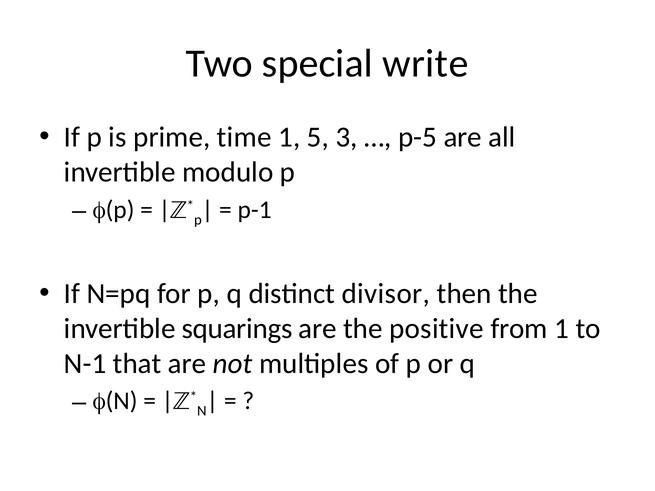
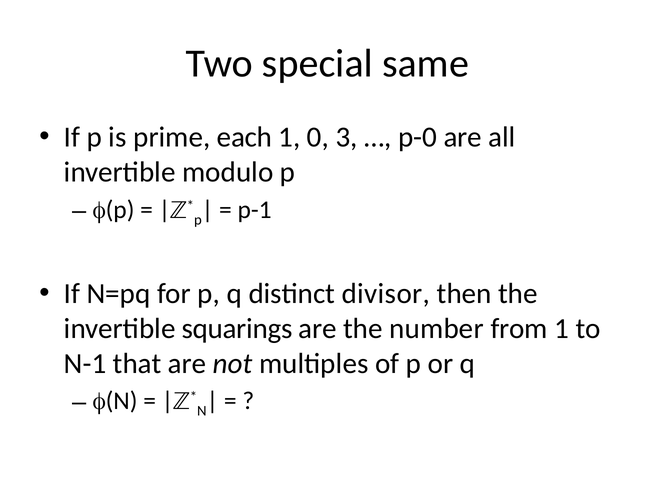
write: write -> same (425, 63)
time: time -> each (244, 137)
5: 5 -> 0 (318, 137)
p-5: p-5 -> p-0 (418, 137)
positive: positive -> number (436, 329)
